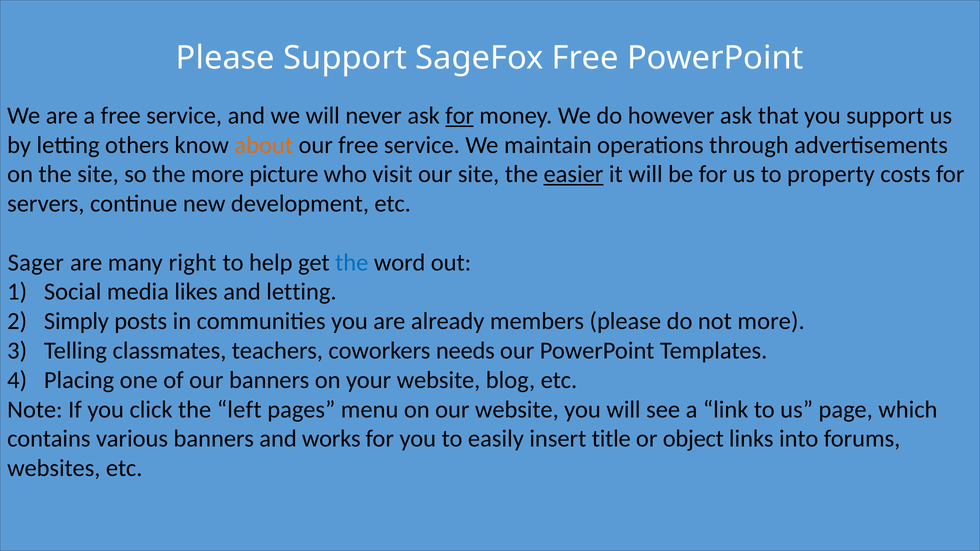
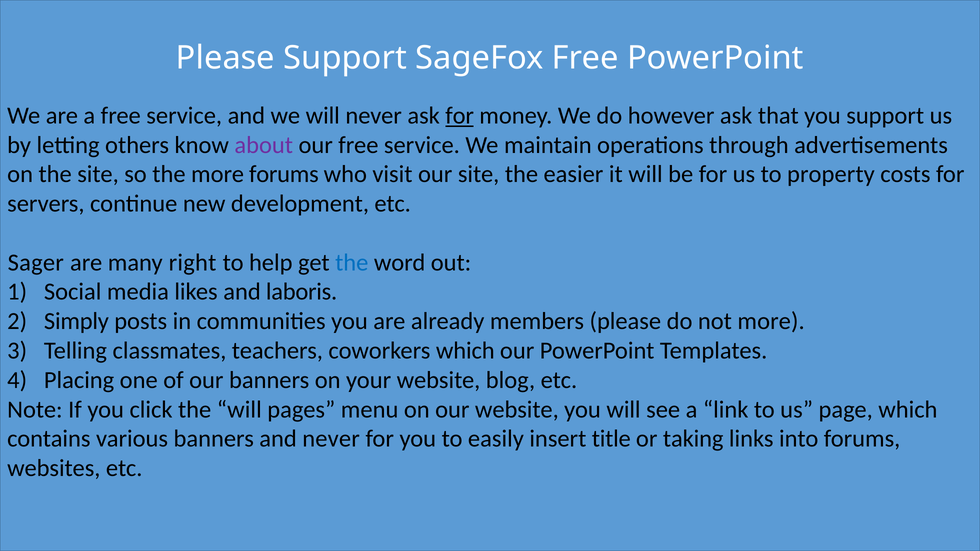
about colour: orange -> purple (264, 145)
more picture: picture -> forums (284, 174)
easier underline: present -> none (573, 174)
and letting: letting -> laboris (302, 292)
coworkers needs: needs -> which (465, 351)
the left: left -> will (239, 410)
and works: works -> never (331, 439)
object: object -> taking (693, 439)
